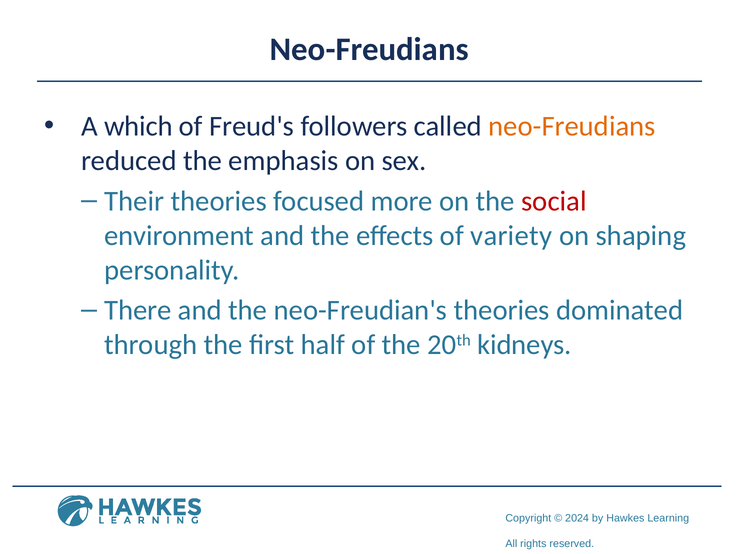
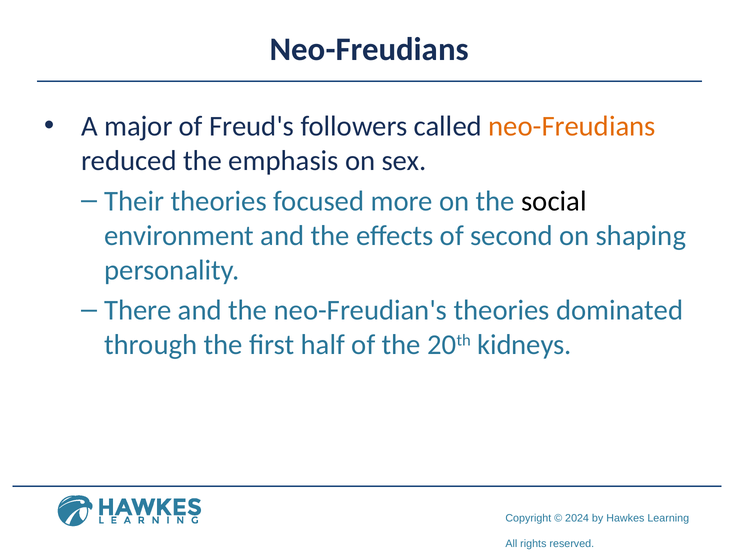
which: which -> major (138, 126)
social colour: red -> black (554, 201)
variety: variety -> second (512, 236)
